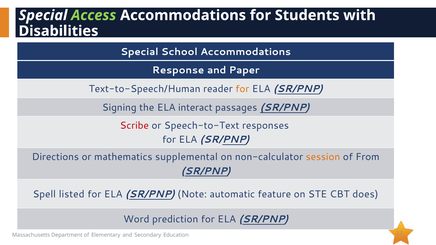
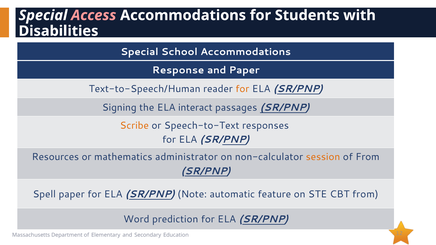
Access colour: light green -> pink (94, 15)
Scribe colour: red -> orange (134, 126)
Directions: Directions -> Resources (55, 157)
supplemental: supplemental -> administrator (186, 157)
Spell listed: listed -> paper (72, 194)
CBT does: does -> from (365, 194)
